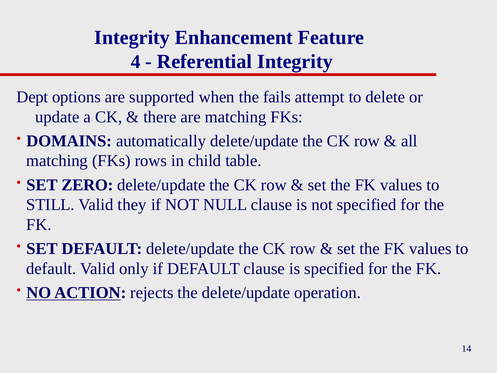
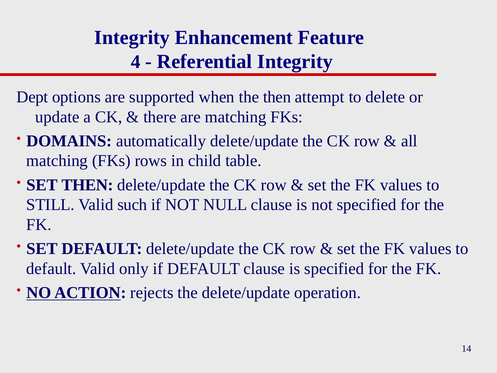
the fails: fails -> then (277, 97)
SET ZERO: ZERO -> THEN (87, 185)
they: they -> such (132, 205)
